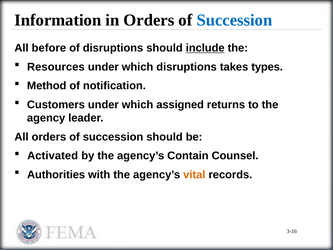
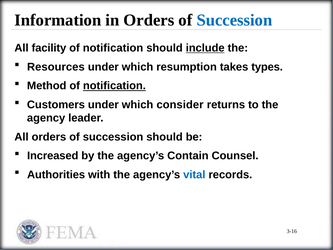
before: before -> facility (49, 48)
disruptions: disruptions -> notification (113, 48)
which disruptions: disruptions -> resumption (187, 67)
notification underline: none -> present (114, 86)
assigned: assigned -> consider (180, 105)
Activated: Activated -> Increased (53, 156)
vital colour: orange -> blue (194, 174)
